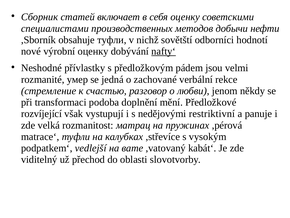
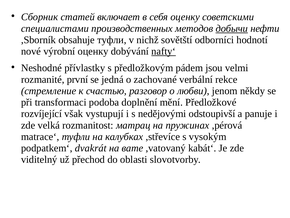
добычи underline: none -> present (232, 28)
умер: умер -> první (77, 79)
restriktivní: restriktivní -> odstoupivší (212, 114)
vedlejší: vedlejší -> dvakrát (91, 148)
